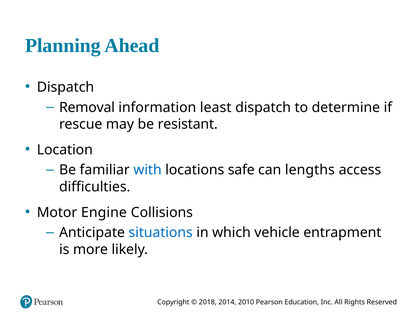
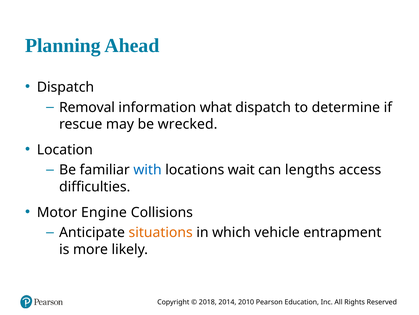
least: least -> what (216, 107)
resistant: resistant -> wrecked (188, 124)
safe: safe -> wait (241, 170)
situations colour: blue -> orange (161, 232)
